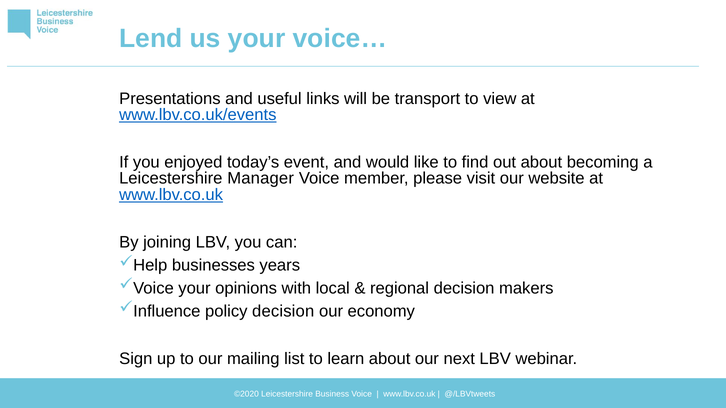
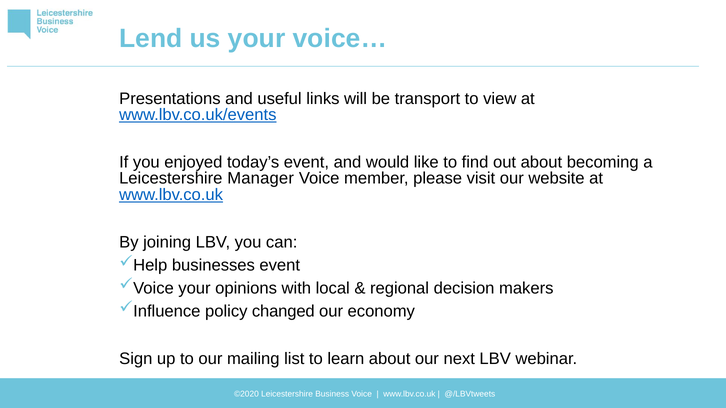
businesses years: years -> event (280, 265)
policy decision: decision -> changed (283, 311)
